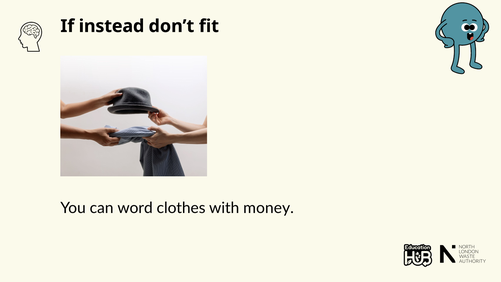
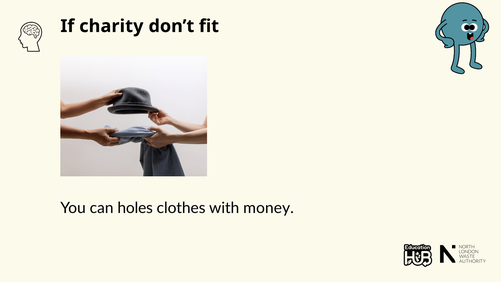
instead: instead -> charity (111, 26)
word: word -> holes (135, 208)
